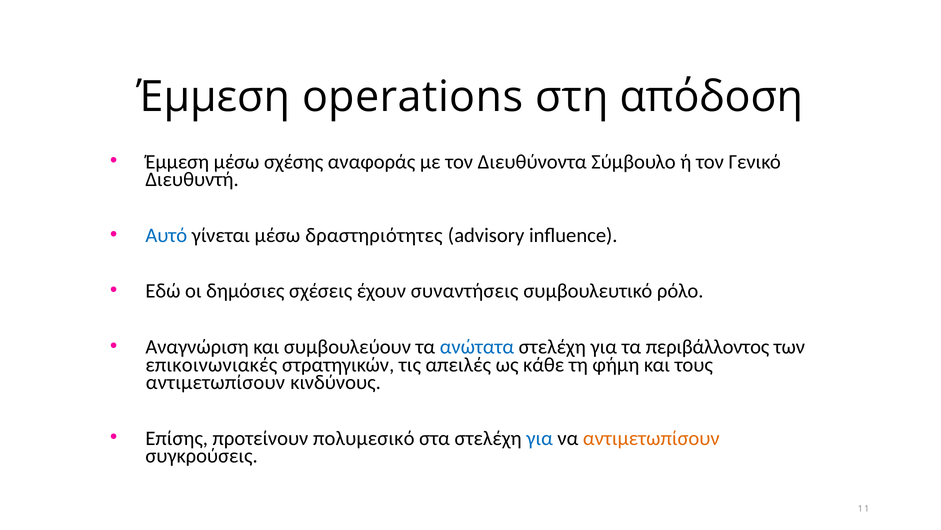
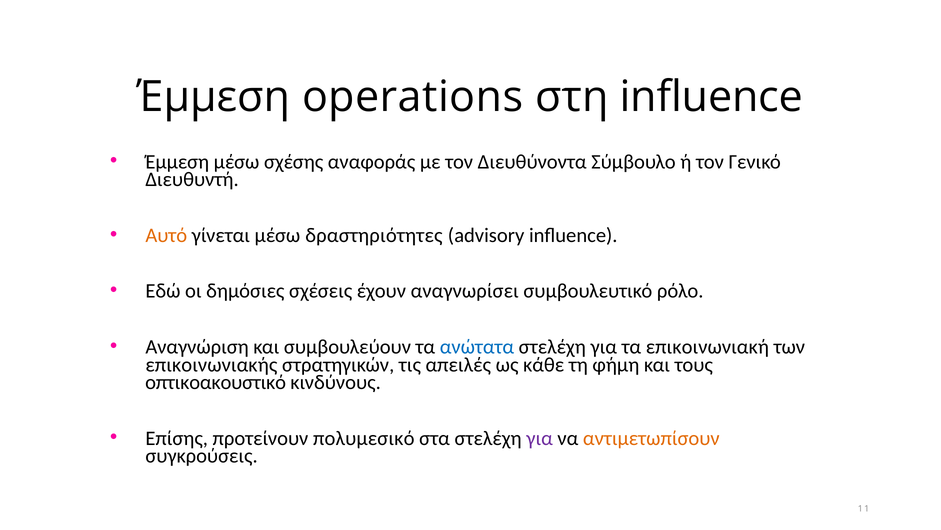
στη απόδοση: απόδοση -> influence (711, 97)
Αυτό colour: blue -> orange (166, 235)
συναντήσεις: συναντήσεις -> αναγνωρίσει (465, 291)
περιβάλλοντος: περιβάλλοντος -> επικοινωνιακή (707, 346)
επικοινωνιακές: επικοινωνιακές -> επικοινωνιακής (211, 364)
αντιμετωπίσουν: αντιμετωπίσουν -> οπτικοακουστικό (216, 382)
για colour: blue -> purple (540, 438)
